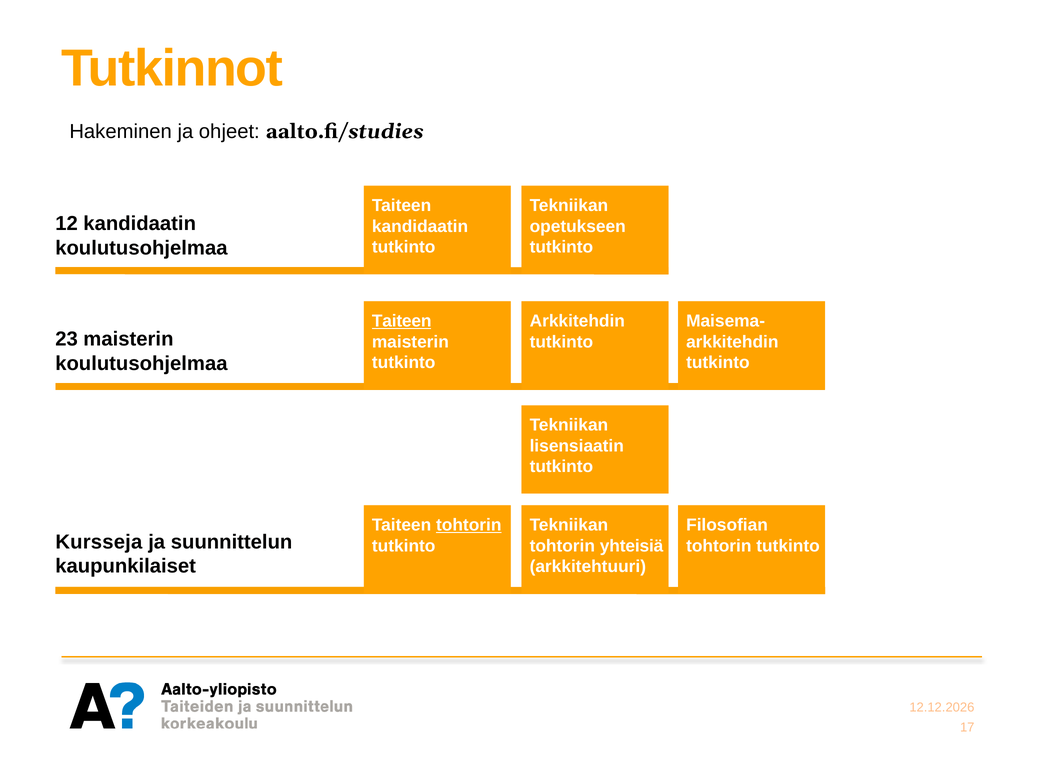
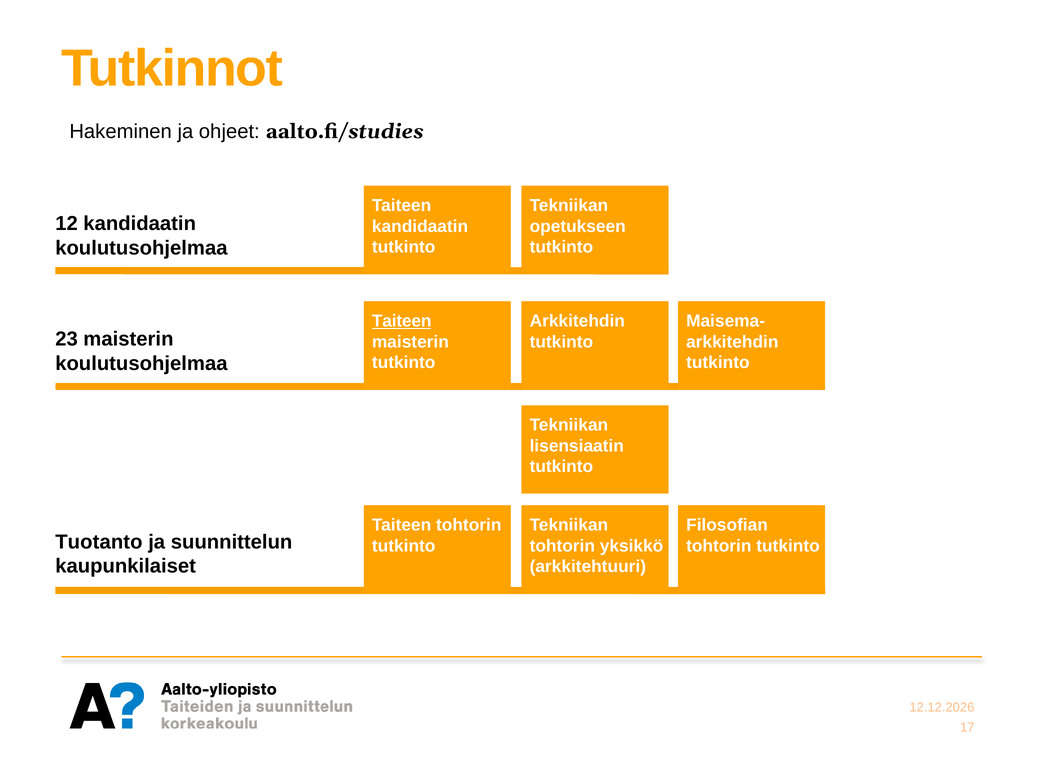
tohtorin underline: present -> none (469, 525)
Kursseja: Kursseja -> Tuotanto (99, 542)
yhteisiä: yhteisiä -> yksikkö (632, 546)
